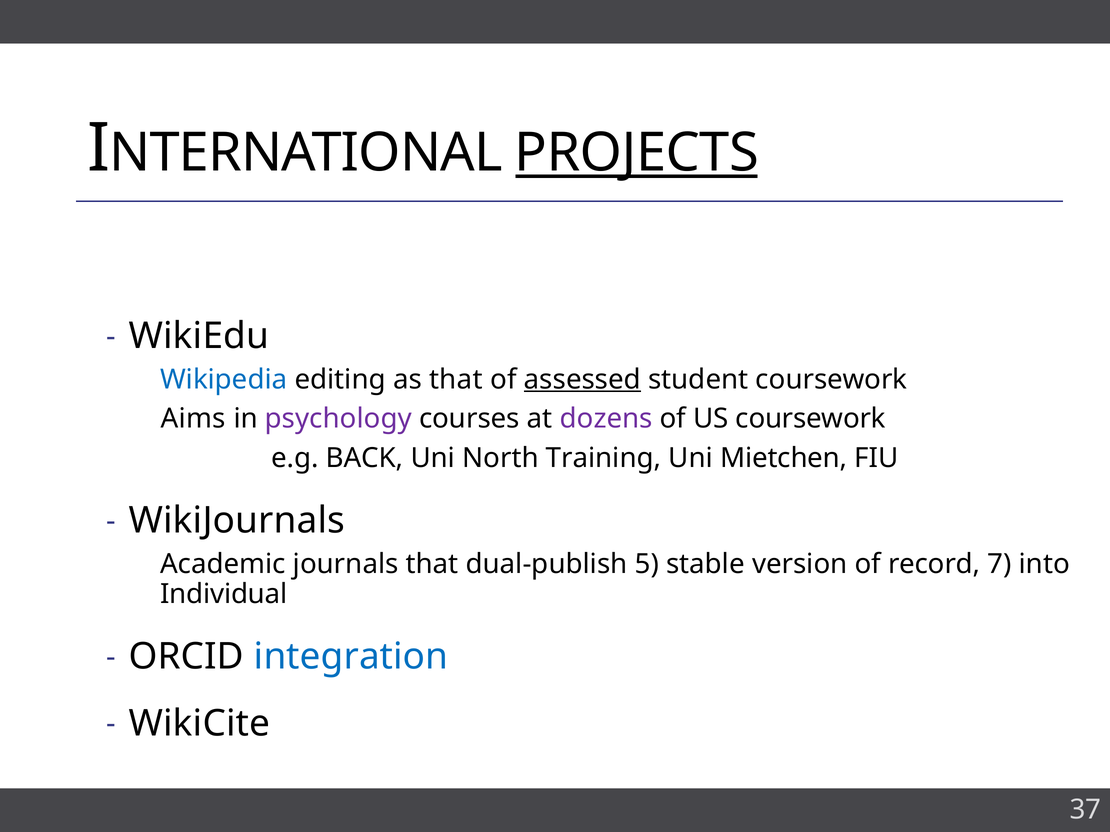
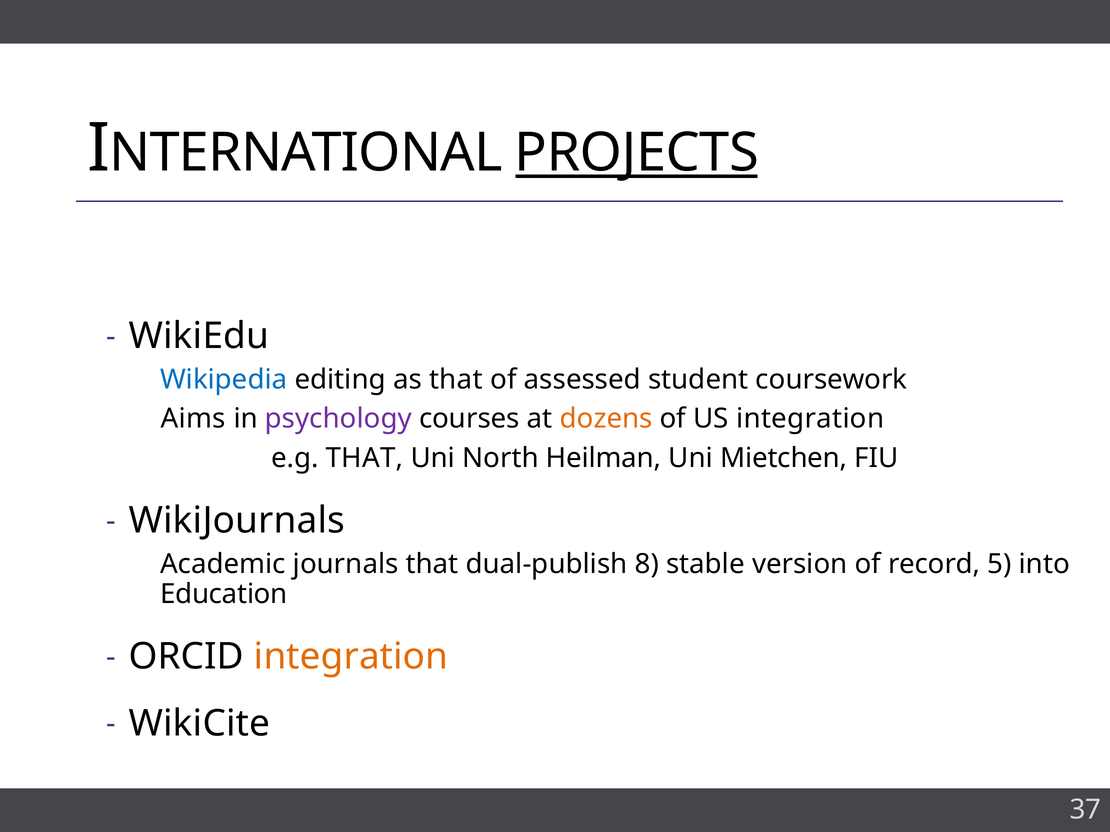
assessed underline: present -> none (582, 380)
dozens colour: purple -> orange (606, 419)
US coursework: coursework -> integration (810, 419)
e.g BACK: BACK -> THAT (365, 458)
Training: Training -> Heilman (604, 458)
5: 5 -> 8 (647, 564)
7: 7 -> 5 (999, 564)
Individual: Individual -> Education (224, 594)
integration colour: blue -> orange (351, 657)
